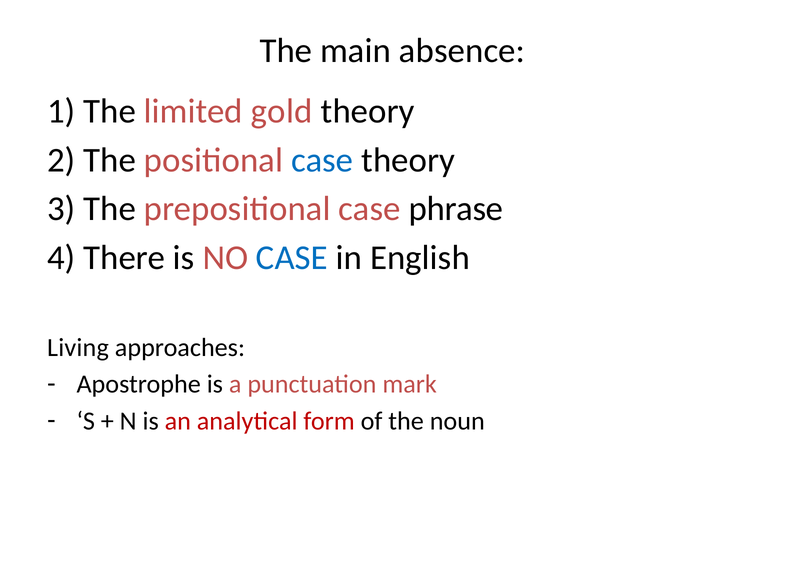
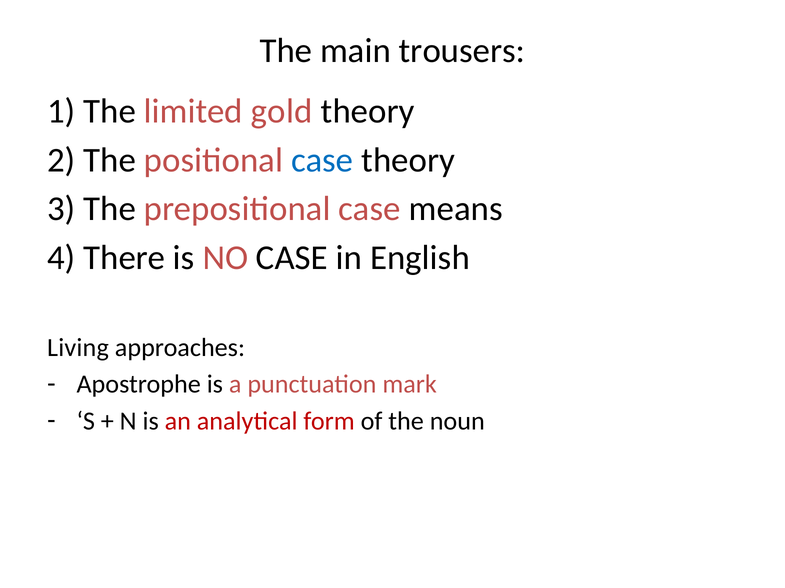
absence: absence -> trousers (462, 51)
phrase: phrase -> means (456, 209)
CASE colour: blue -> black (292, 258)
